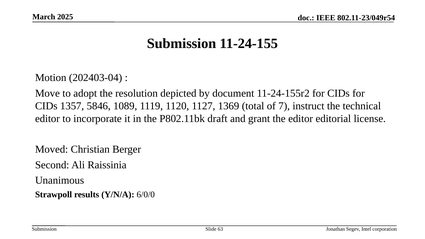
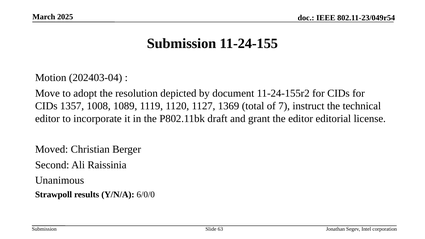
5846: 5846 -> 1008 (99, 106)
